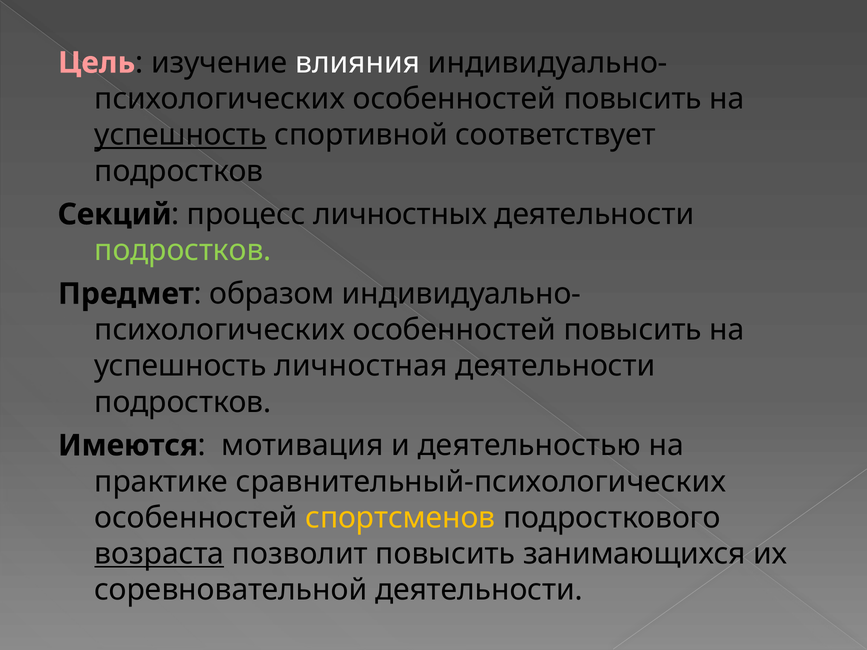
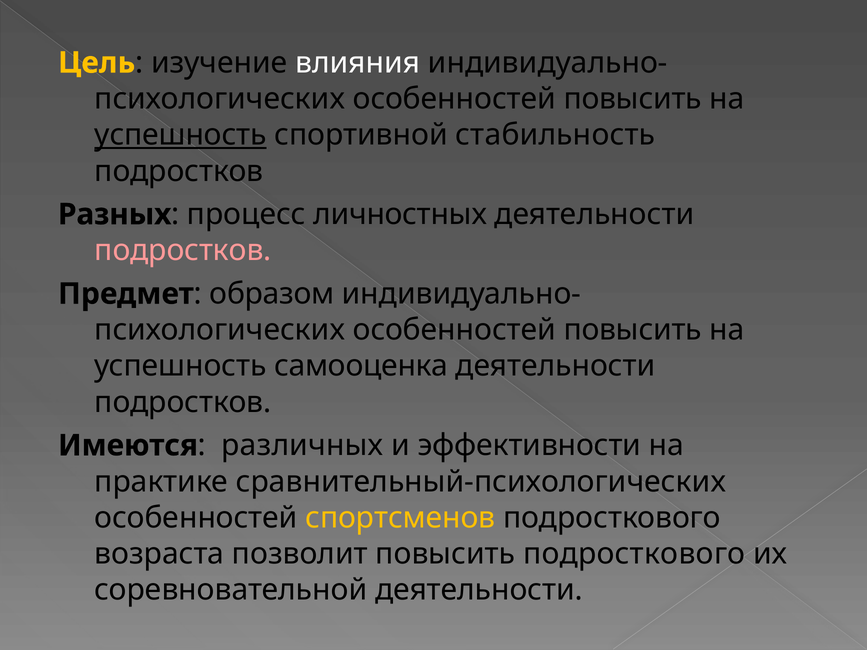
Цель colour: pink -> yellow (97, 63)
соответствует: соответствует -> стабильность (555, 135)
Секций: Секций -> Разных (115, 214)
подростков colour: light green -> pink (183, 251)
личностная: личностная -> самооценка (361, 366)
мотивация: мотивация -> различных (302, 446)
деятельностью: деятельностью -> эффективности (529, 446)
возраста underline: present -> none (159, 554)
повысить занимающихся: занимающихся -> подросткового (634, 554)
